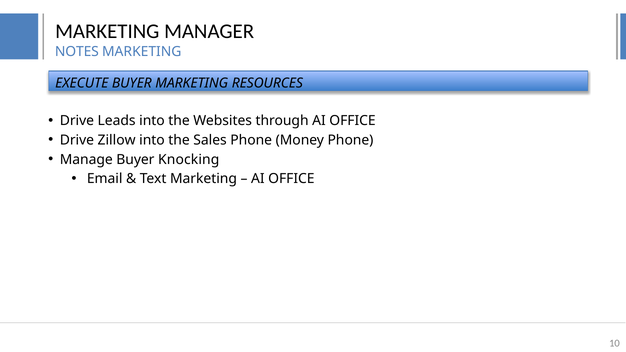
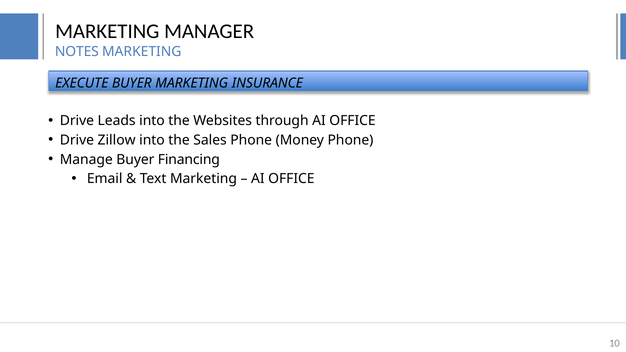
RESOURCES: RESOURCES -> INSURANCE (267, 83)
Knocking: Knocking -> Financing (189, 160)
